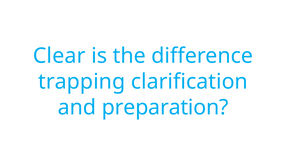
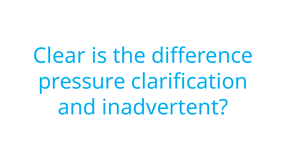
trapping: trapping -> pressure (82, 82)
preparation: preparation -> inadvertent (165, 107)
